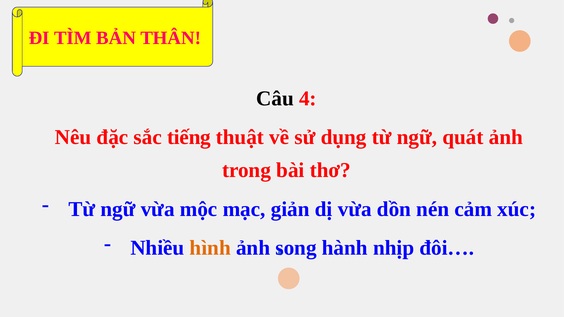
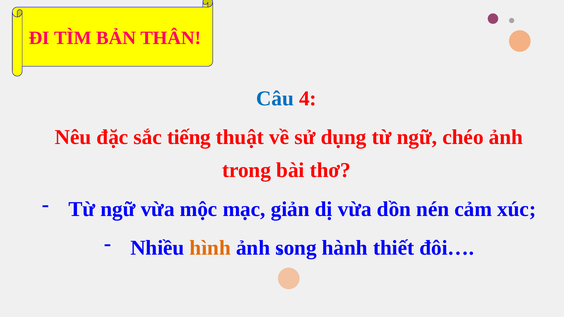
Câu colour: black -> blue (275, 99)
quát: quát -> chéo (463, 137)
nhịp: nhịp -> thiết (394, 248)
